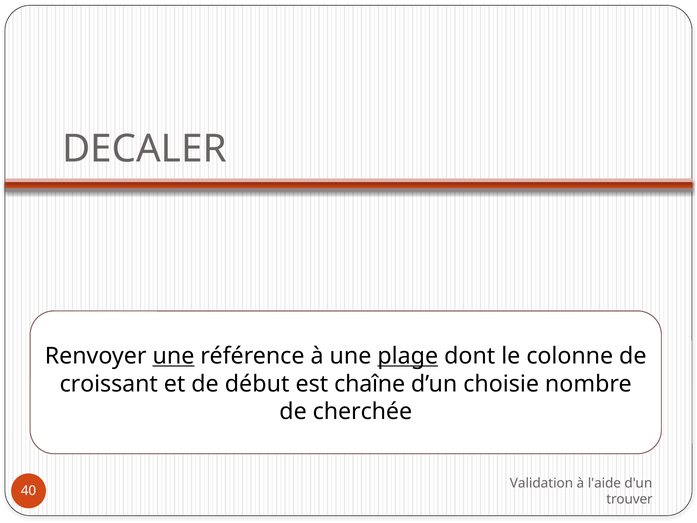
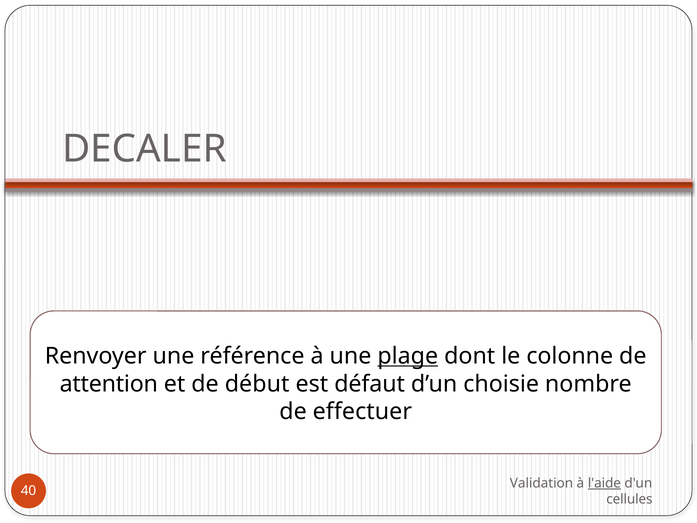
une underline: present -> none (173, 356)
croissant: croissant -> attention (109, 384)
chaîne: chaîne -> défaut (370, 384)
cherchée: cherchée -> effectuer (362, 412)
l'aide underline: none -> present (604, 483)
trouver: trouver -> cellules (629, 499)
